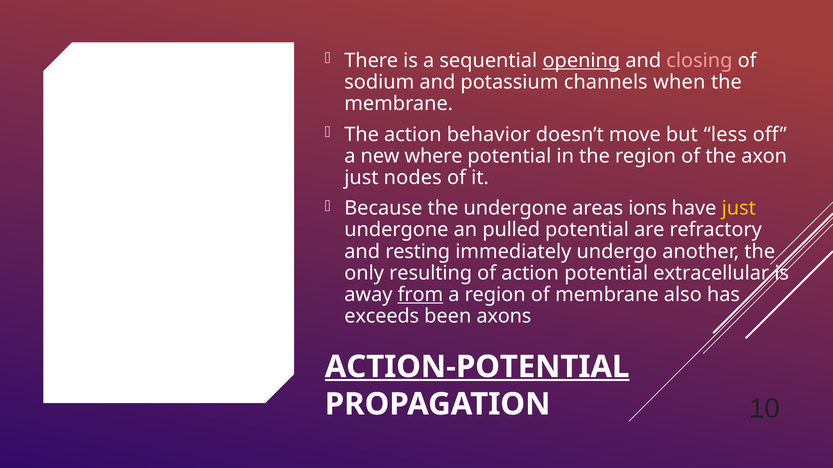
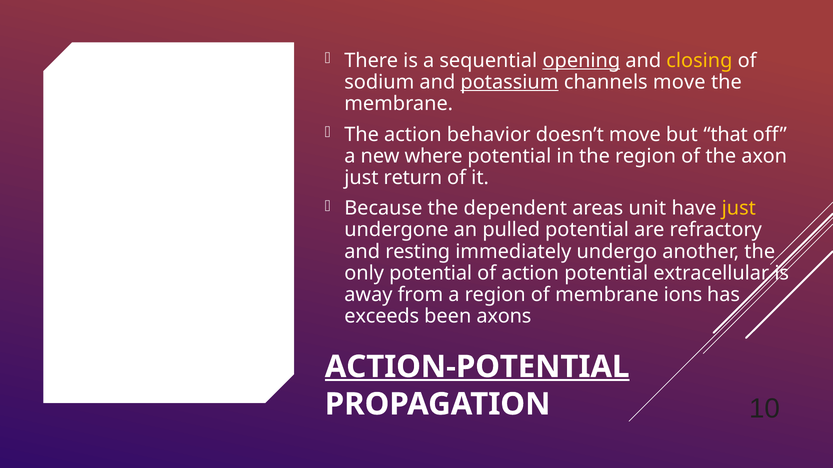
closing colour: pink -> yellow (699, 61)
potassium underline: none -> present (509, 82)
channels when: when -> move (679, 82)
less: less -> that (726, 135)
nodes: nodes -> return (413, 178)
the undergone: undergone -> dependent (515, 209)
ions: ions -> unit (647, 209)
only resulting: resulting -> potential (431, 273)
from underline: present -> none (420, 295)
also: also -> ions (683, 295)
